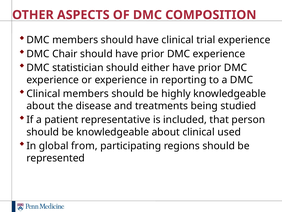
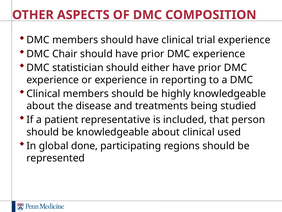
from: from -> done (84, 146)
